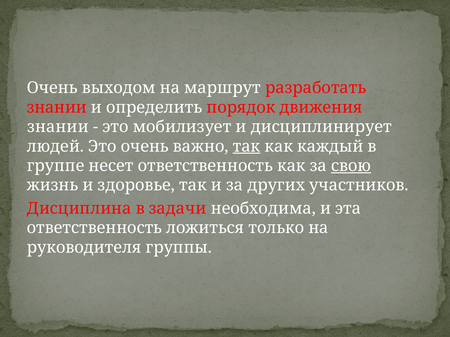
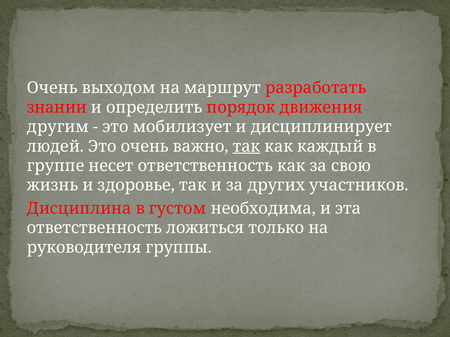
знании: знании -> другим (58, 127)
свою underline: present -> none (351, 166)
задачи: задачи -> густом (178, 209)
